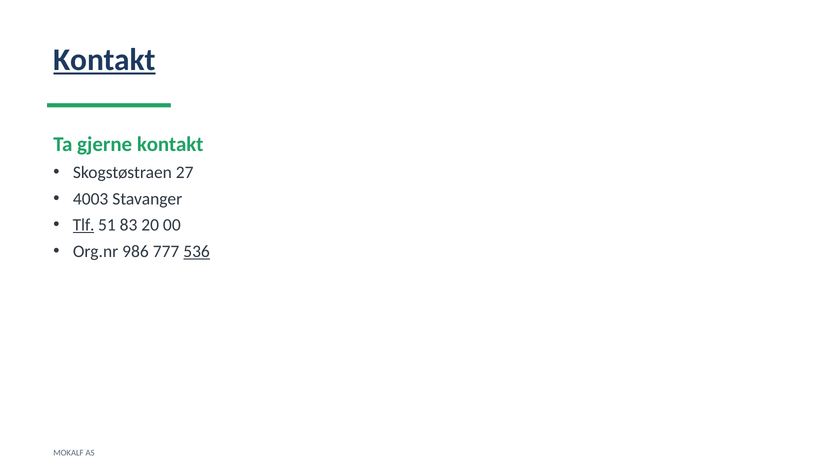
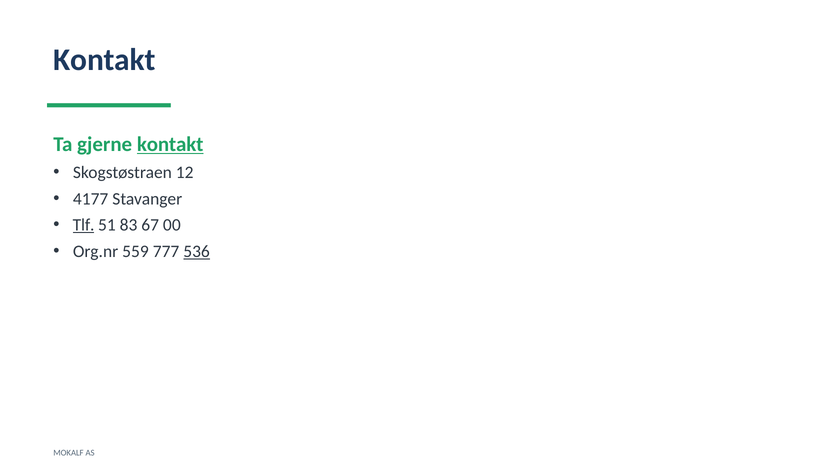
Kontakt underline: present -> none (104, 60)
kontakt underline: none -> present (170, 144)
27: 27 -> 12 (185, 172)
4003: 4003 -> 4177 (91, 199)
20: 20 -> 67 (150, 225)
986: 986 -> 559 (135, 251)
